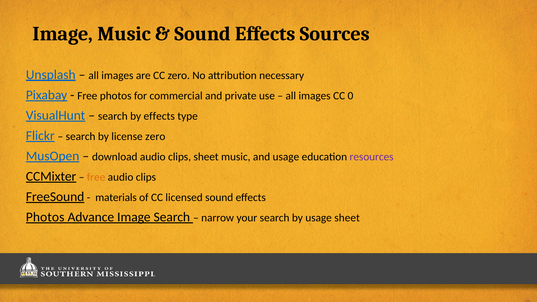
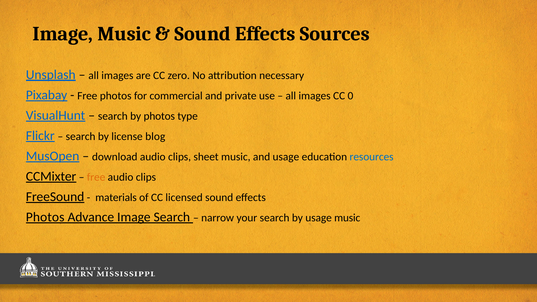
by effects: effects -> photos (159, 116)
license zero: zero -> blog (155, 136)
resources colour: purple -> blue (372, 157)
usage sheet: sheet -> music (347, 218)
